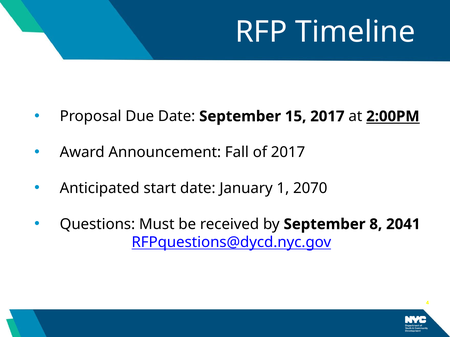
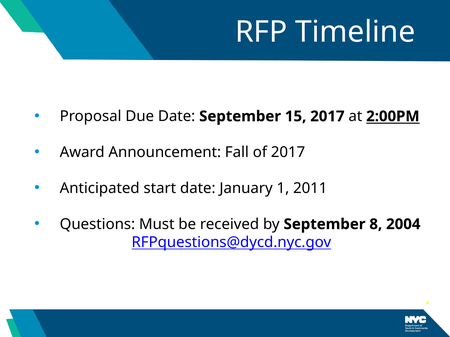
2070: 2070 -> 2011 (310, 188)
2041: 2041 -> 2004 (403, 224)
